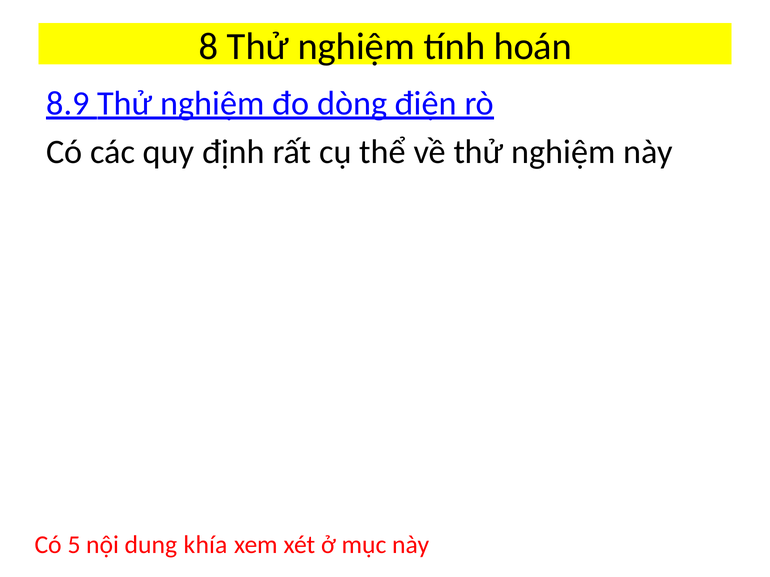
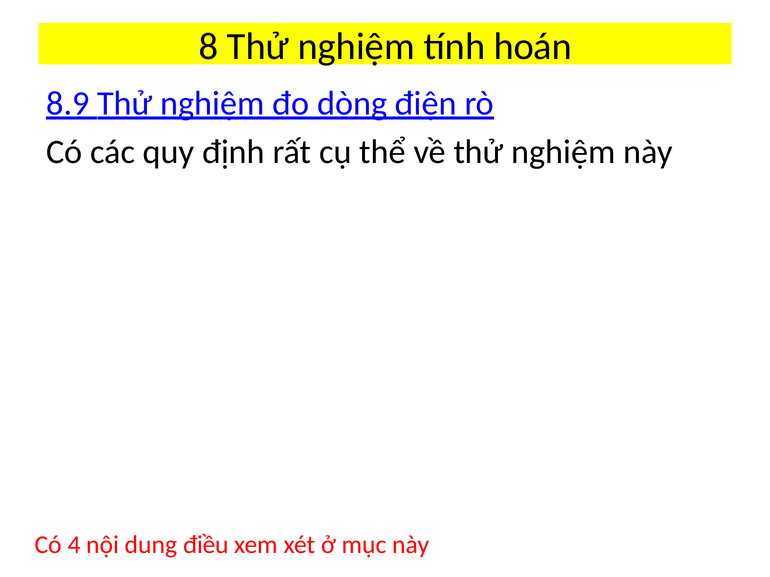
5: 5 -> 4 (74, 545)
khía: khía -> điều (206, 545)
